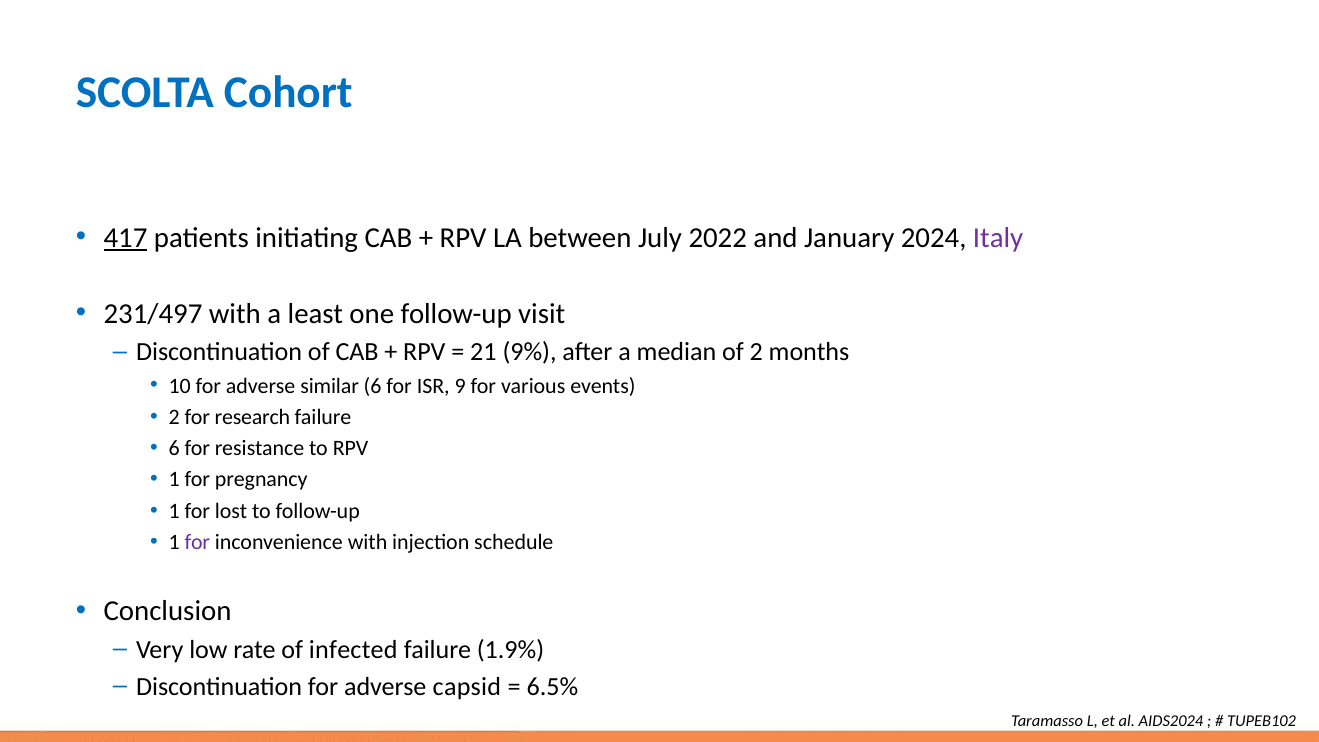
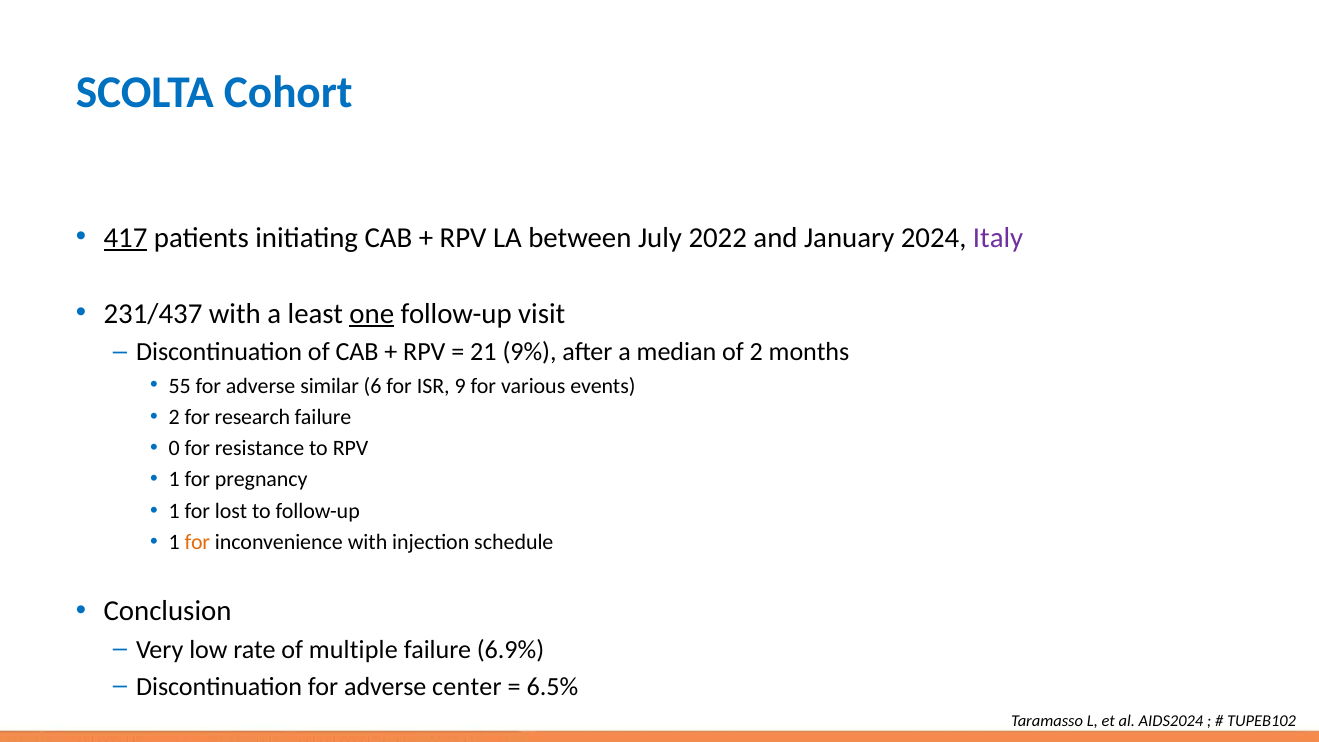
231/497: 231/497 -> 231/437 (153, 314)
one underline: none -> present (372, 314)
10: 10 -> 55 (180, 386)
6: 6 -> 0 (174, 448)
for colour: purple -> orange (197, 542)
infected: infected -> multiple (353, 650)
1.9%: 1.9% -> 6.9% (511, 650)
capsid: capsid -> center (467, 687)
